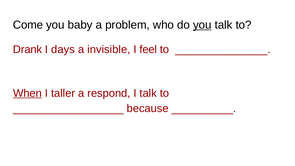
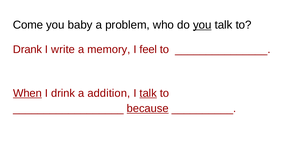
days: days -> write (63, 50)
invisible: invisible -> memory (109, 50)
taller: taller -> drink (63, 93)
respond: respond -> addition (109, 93)
talk underline: none -> present (148, 93)
because underline: none -> present (148, 108)
